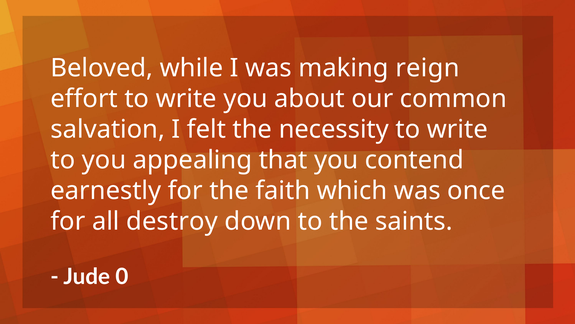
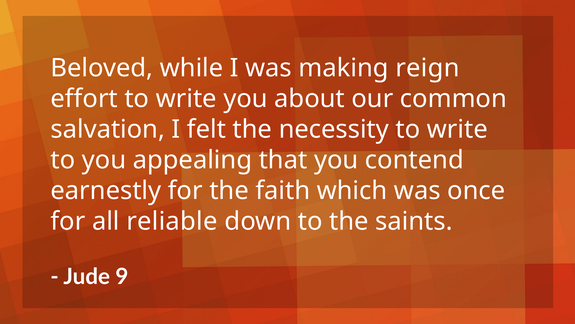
destroy: destroy -> reliable (172, 221)
0: 0 -> 9 (122, 276)
